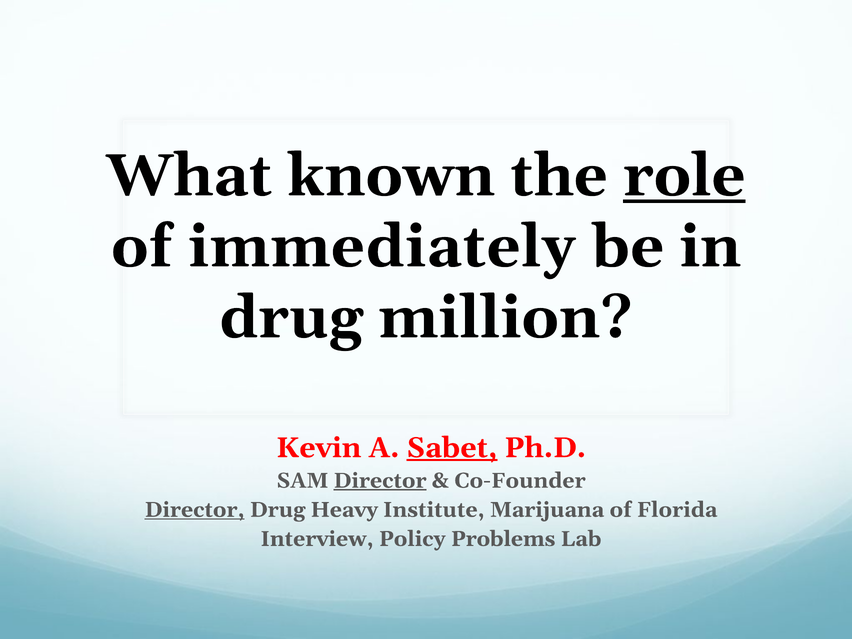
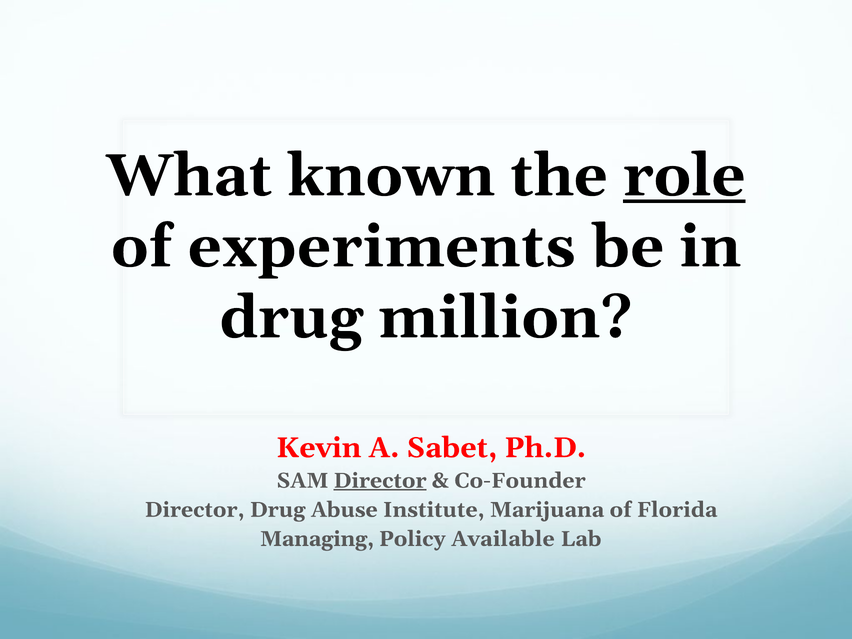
immediately: immediately -> experiments (382, 247)
Sabet underline: present -> none (452, 448)
Director underline: present -> none (195, 510)
Heavy: Heavy -> Abuse (344, 510)
Interview: Interview -> Managing (317, 539)
Problems: Problems -> Available (503, 539)
